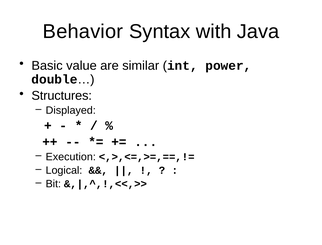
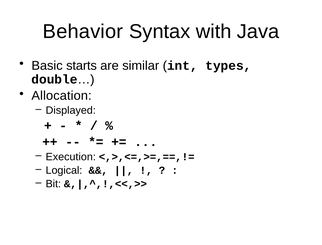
value: value -> starts (82, 66)
power: power -> types (228, 66)
Structures: Structures -> Allocation (62, 96)
